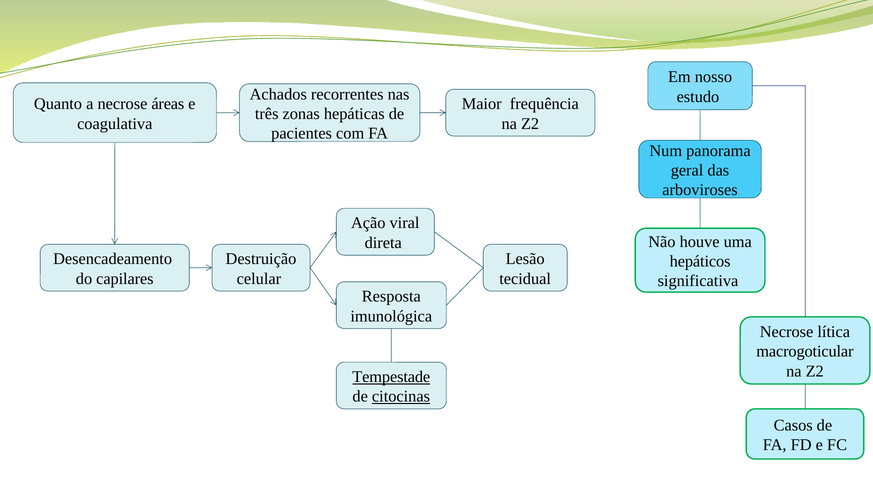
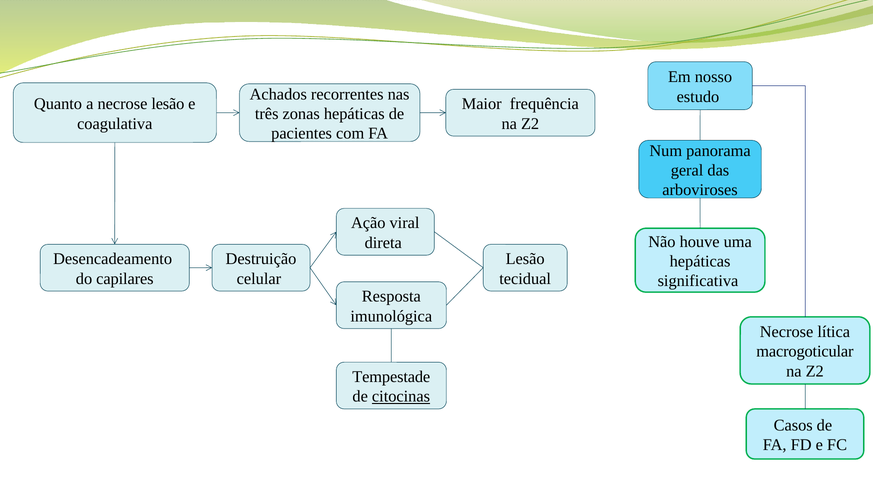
necrose áreas: áreas -> lesão (168, 104)
hepáticos: hepáticos -> hepáticas (700, 261)
Tempestade underline: present -> none (391, 377)
